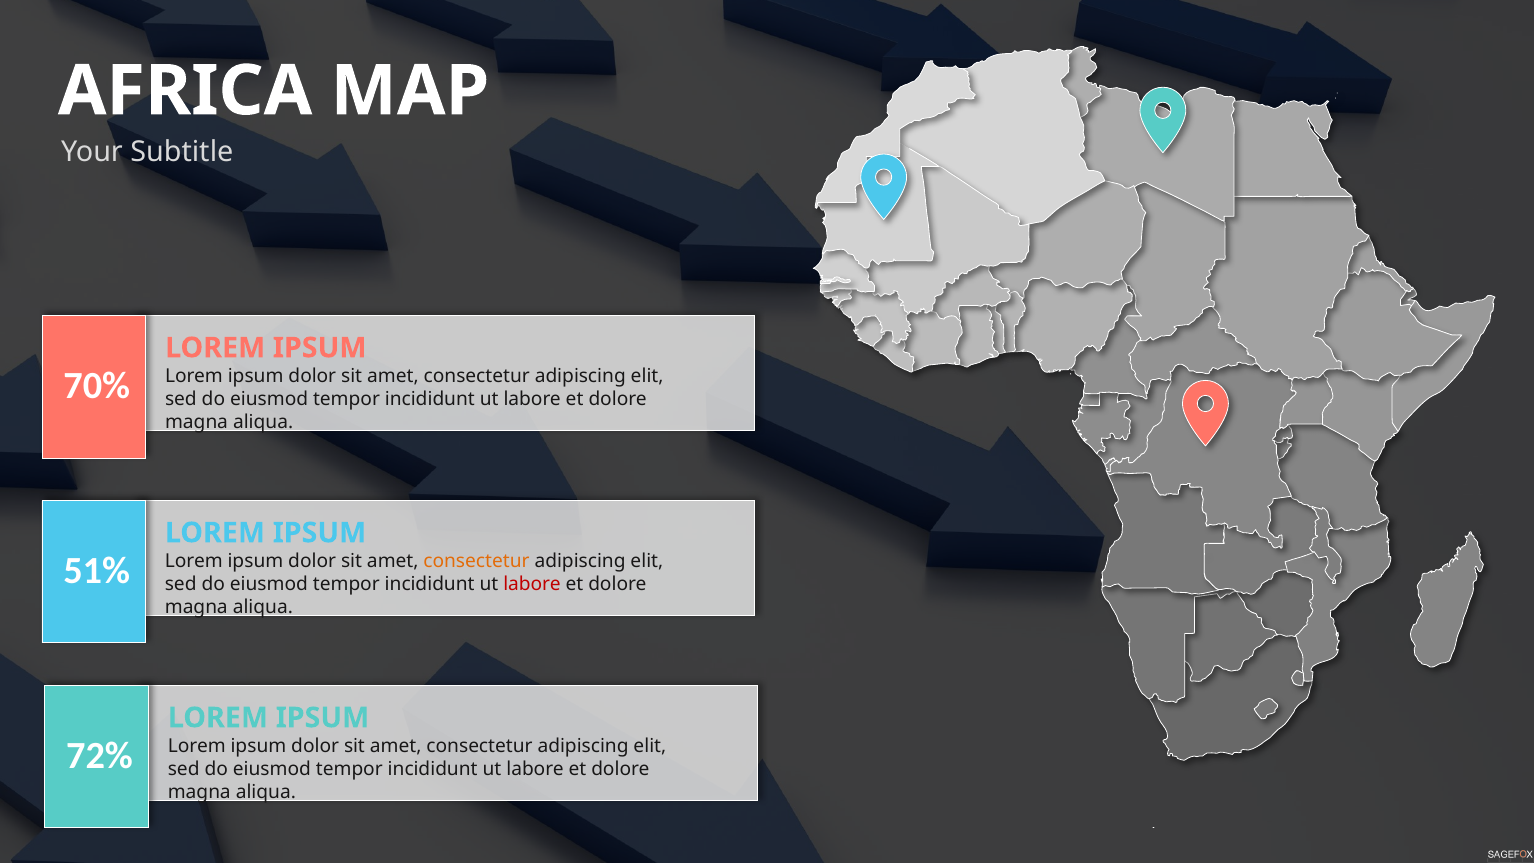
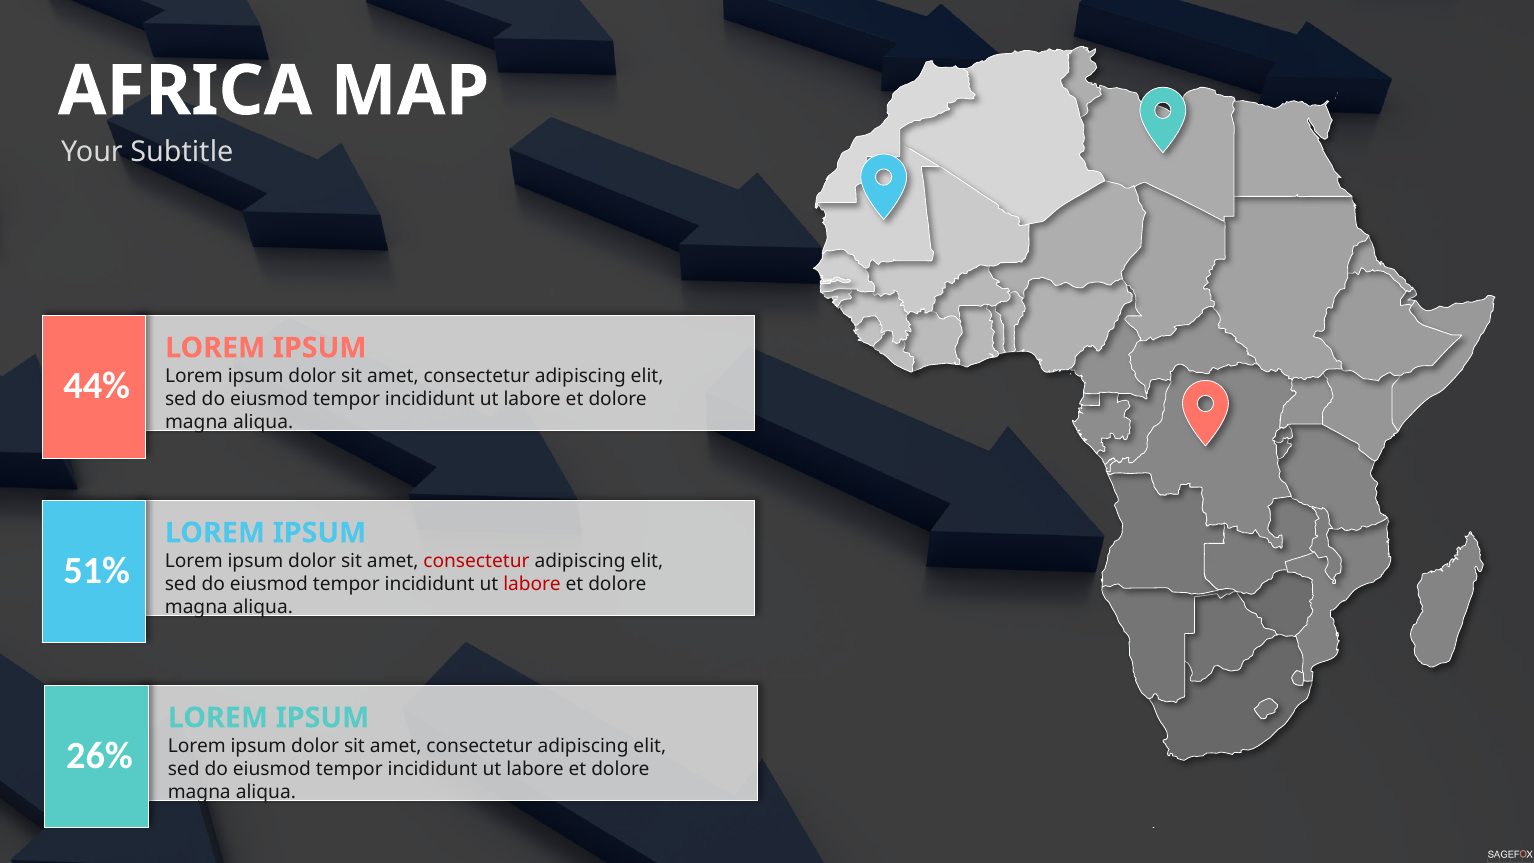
70%: 70% -> 44% (97, 385)
consectetur colour: orange -> red (476, 561)
72%: 72% -> 26% (100, 755)
